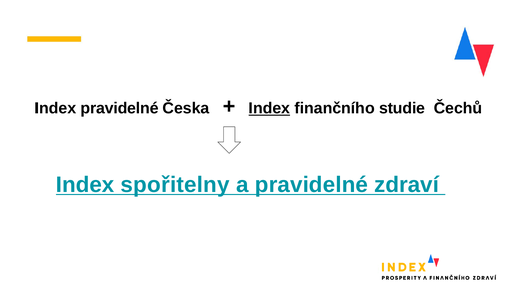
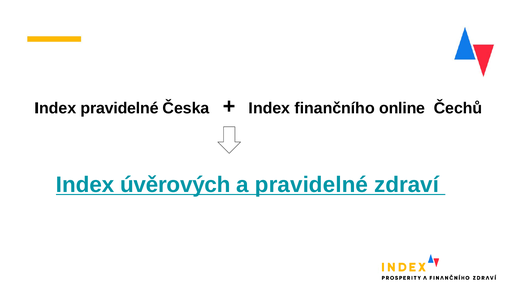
Index underline: present -> none (269, 108)
studie: studie -> online (402, 108)
spořitelny: spořitelny -> úvěrových (175, 185)
